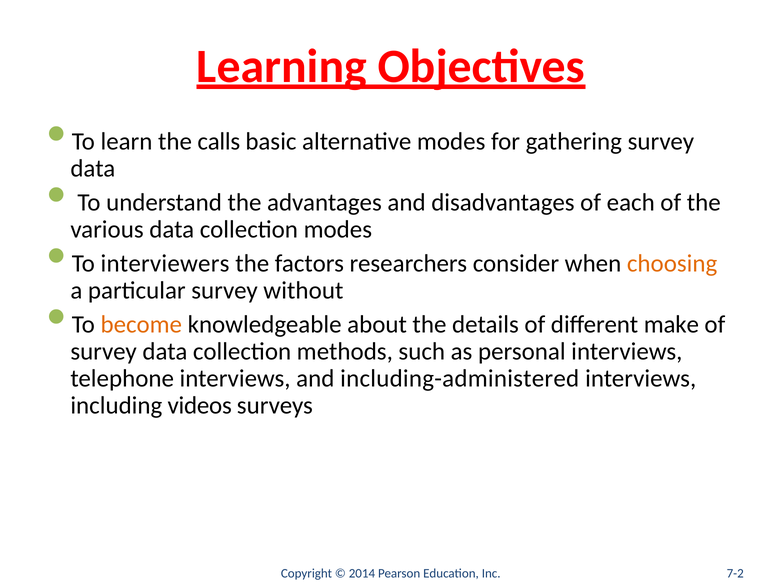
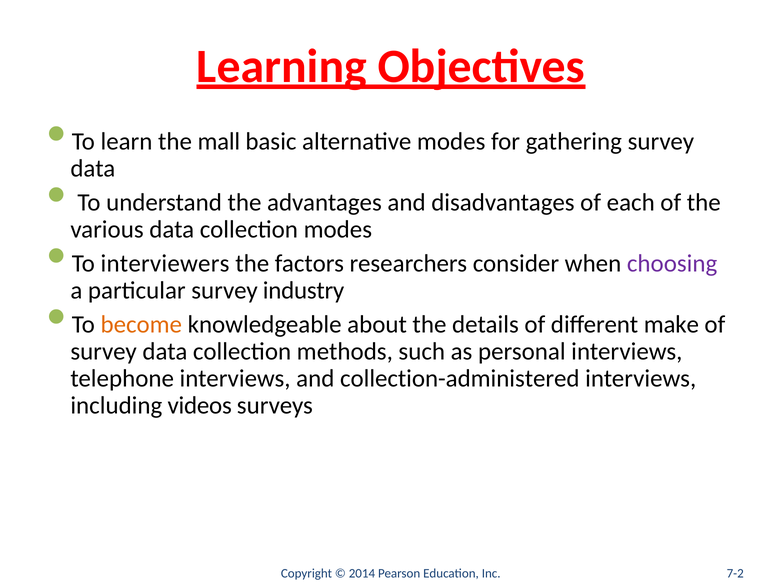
calls: calls -> mall (219, 141)
choosing colour: orange -> purple (672, 263)
without: without -> industry (304, 290)
including-administered: including-administered -> collection-administered (460, 378)
